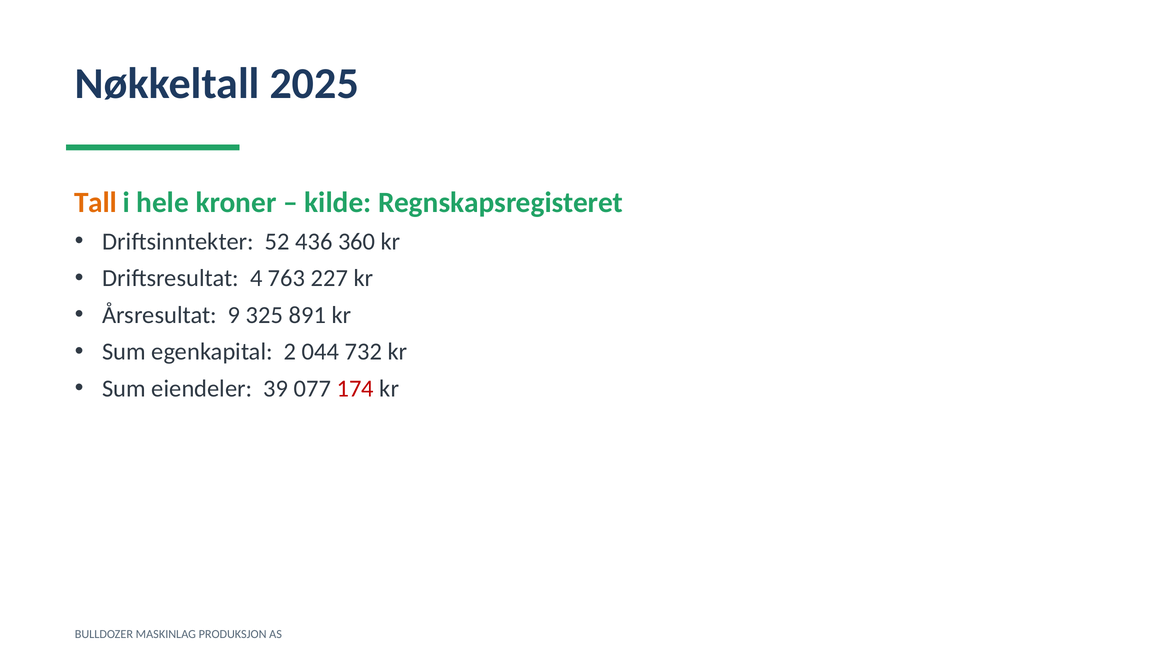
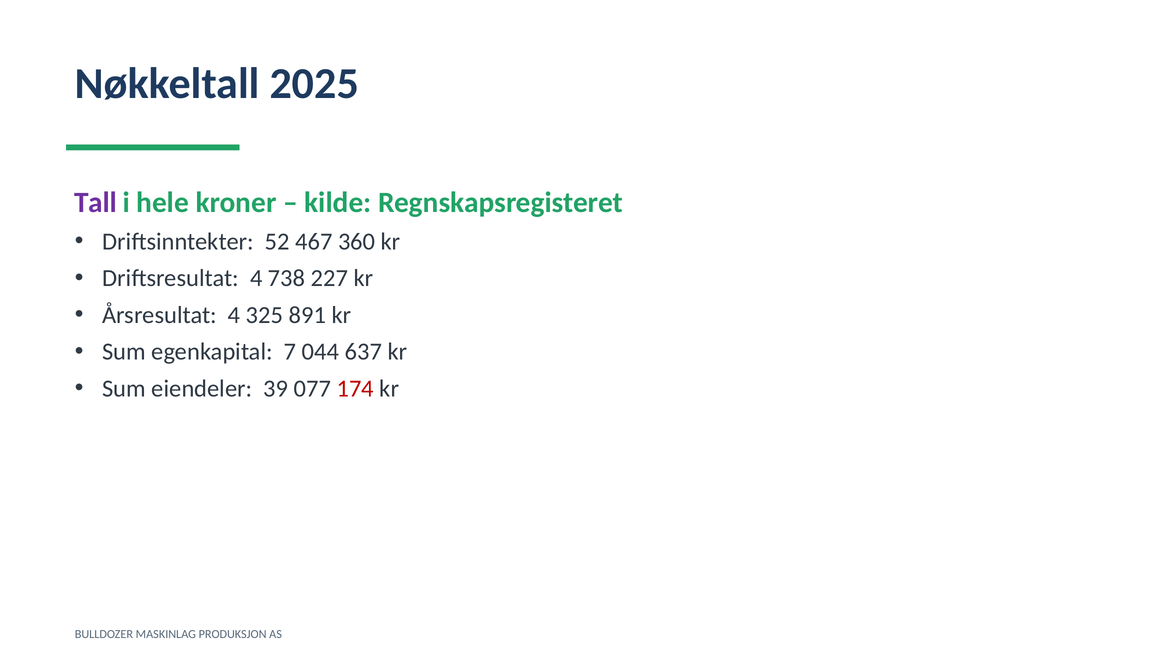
Tall colour: orange -> purple (95, 202)
436: 436 -> 467 (314, 242)
763: 763 -> 738 (287, 278)
Årsresultat 9: 9 -> 4 (234, 315)
2: 2 -> 7 (290, 352)
732: 732 -> 637 (363, 352)
